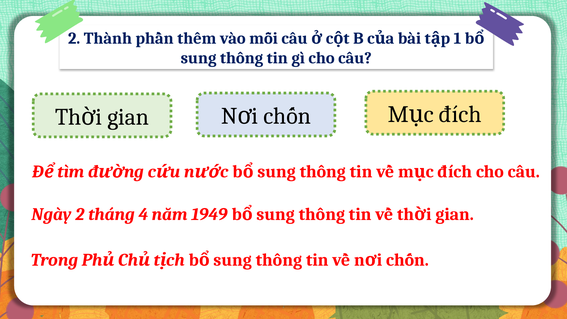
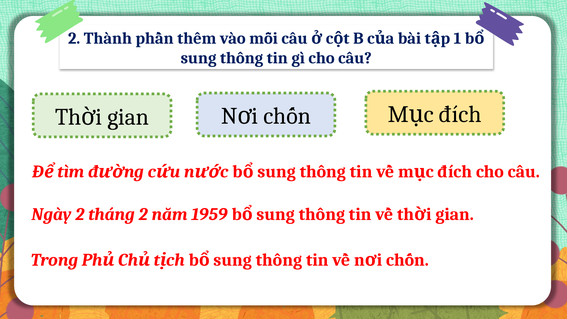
tháng 4: 4 -> 2 (143, 214)
1949: 1949 -> 1959 (209, 214)
